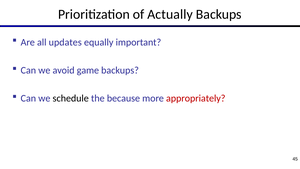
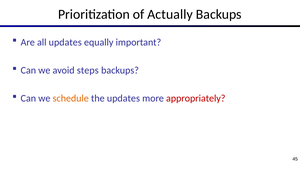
game: game -> steps (88, 70)
schedule colour: black -> orange (71, 98)
the because: because -> updates (123, 98)
